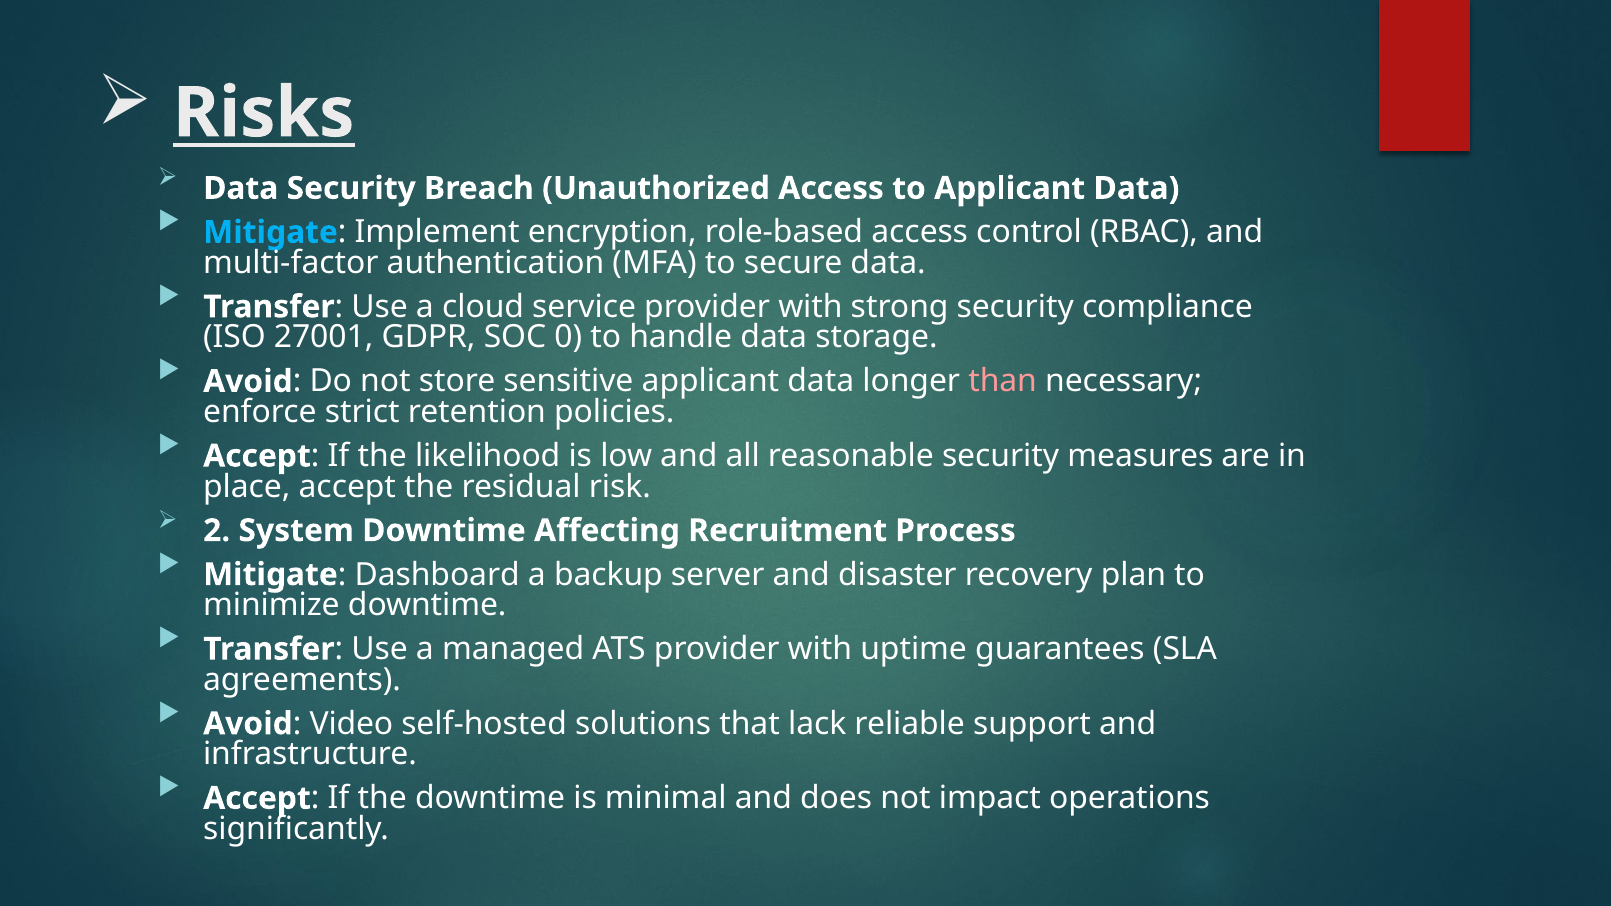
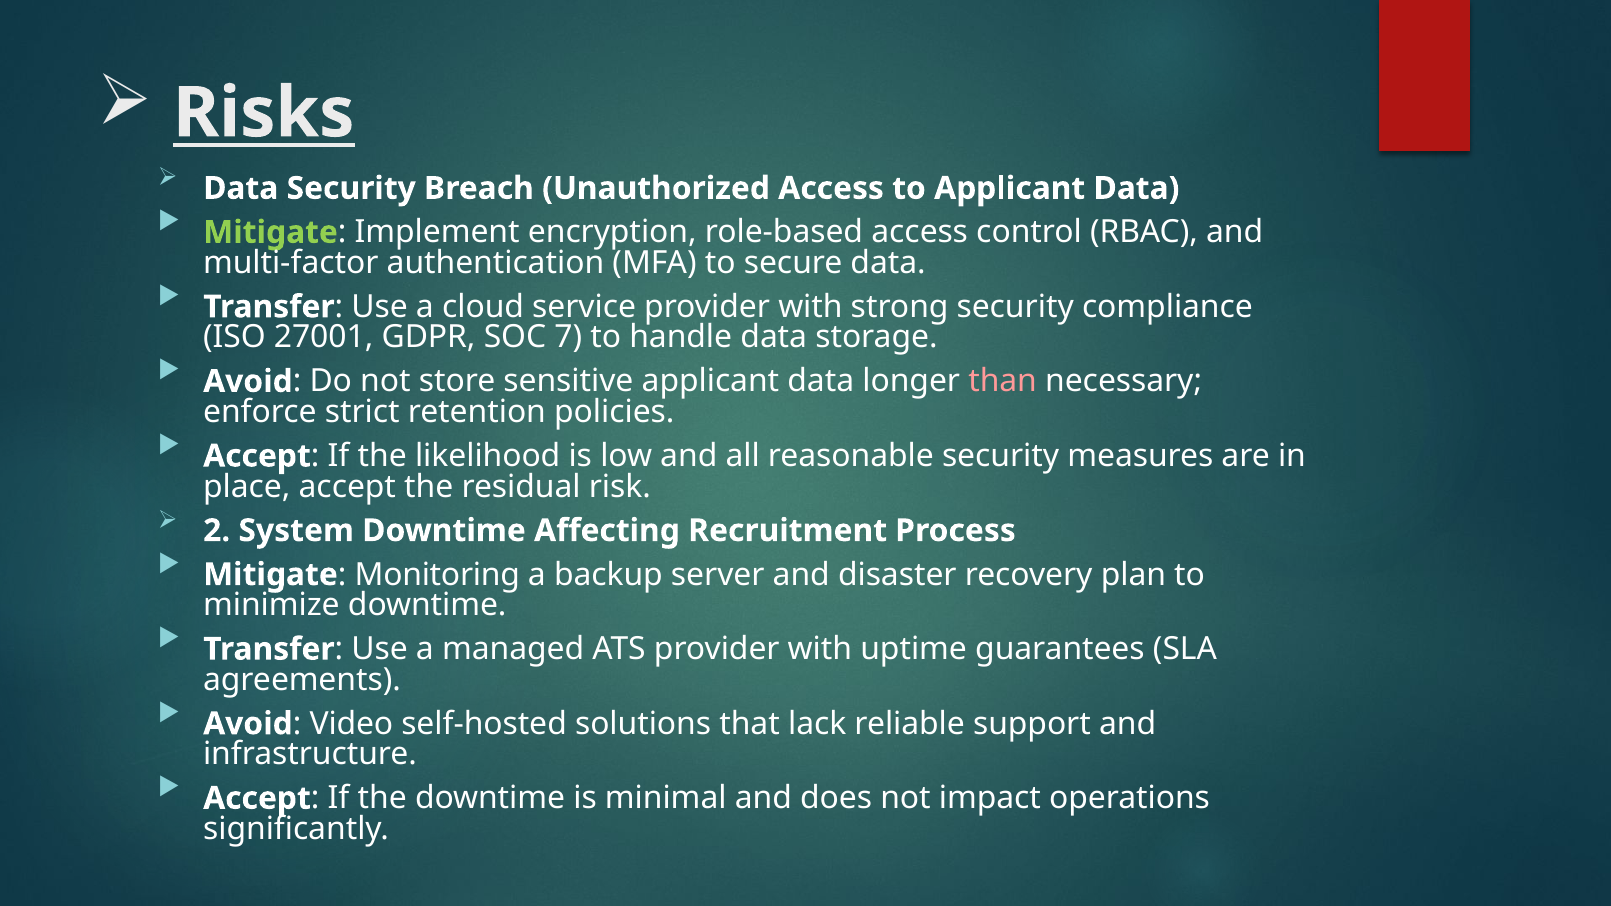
Mitigate colour: light blue -> light green (271, 232)
0: 0 -> 7 (568, 338)
Dashboard: Dashboard -> Monitoring (437, 575)
